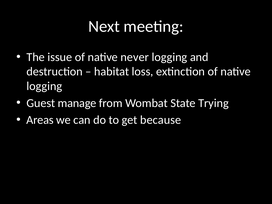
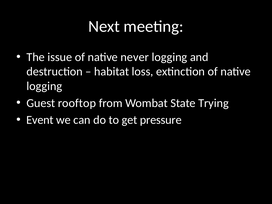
manage: manage -> rooftop (77, 103)
Areas: Areas -> Event (40, 120)
because: because -> pressure (161, 120)
